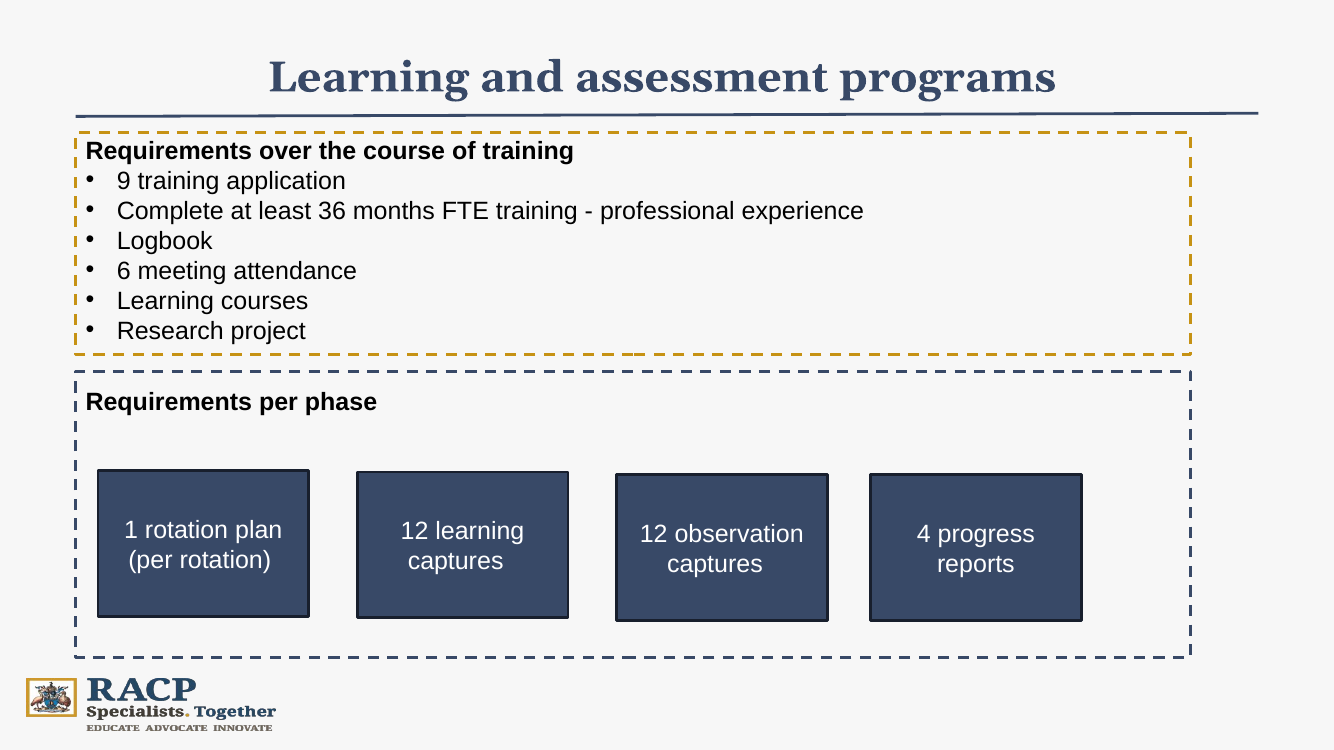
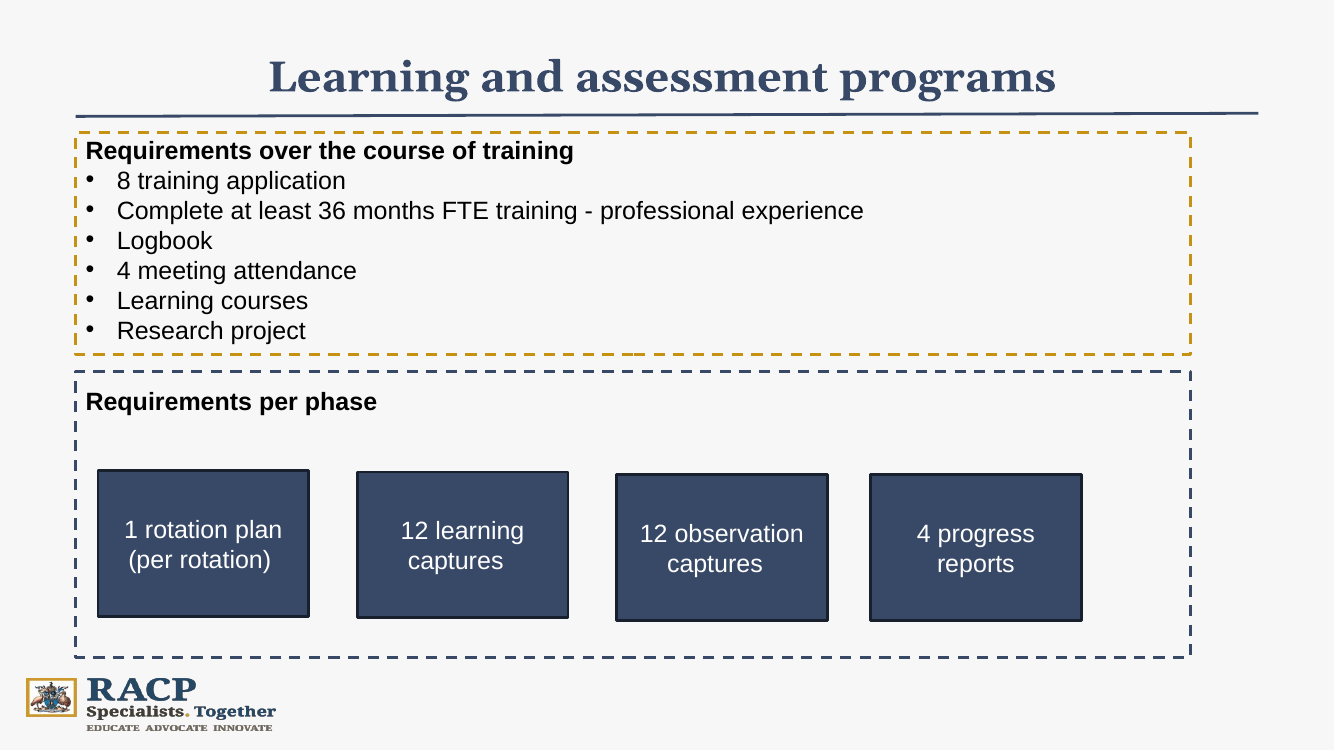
9: 9 -> 8 (124, 181)
6: 6 -> 4 (124, 271)
